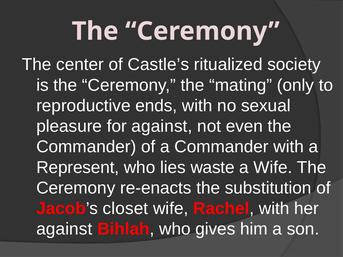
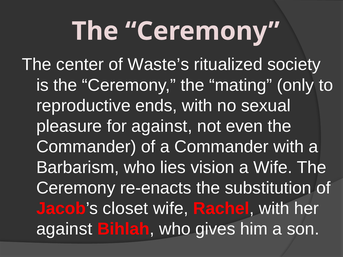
Castle’s: Castle’s -> Waste’s (158, 65)
Represent: Represent -> Barbarism (78, 168)
waste: waste -> vision (212, 168)
